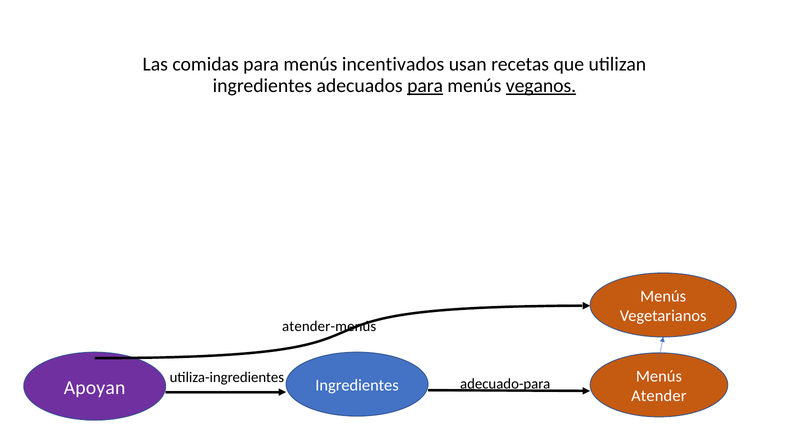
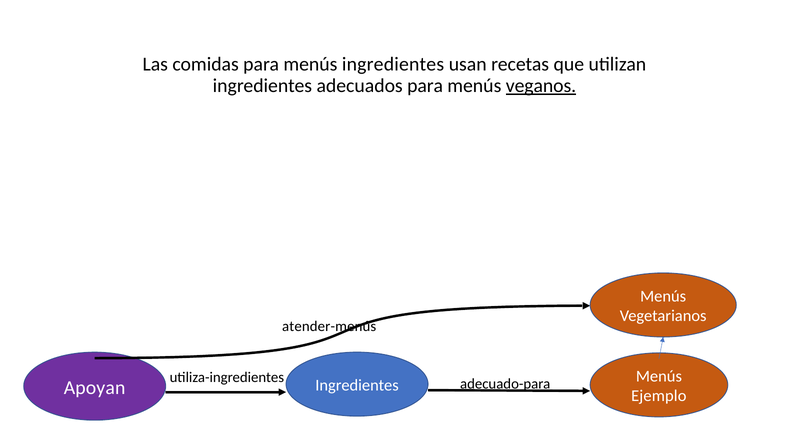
menús incentivados: incentivados -> ingredientes (393, 64)
para underline: present -> none (425, 86)
Atender: Atender -> Ejemplo (659, 396)
